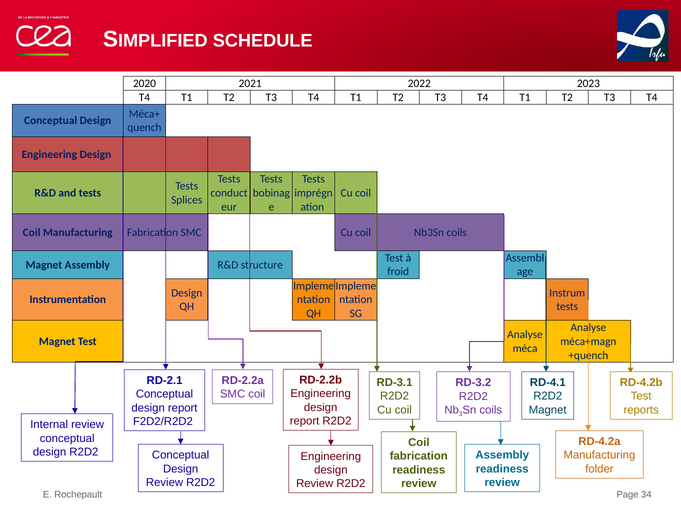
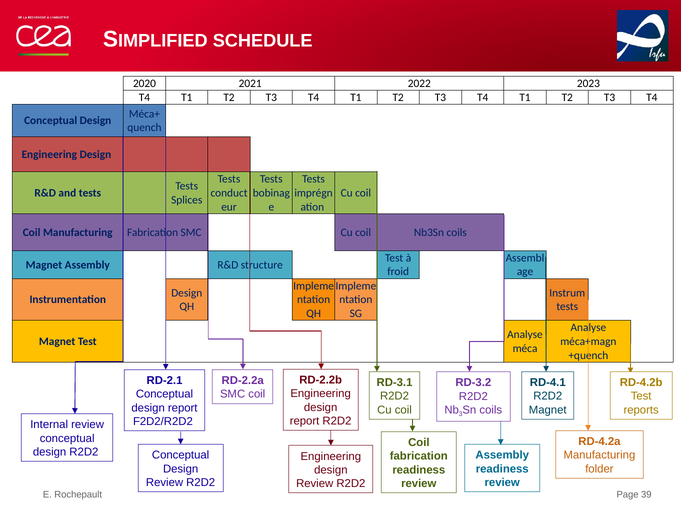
34: 34 -> 39 (646, 494)
